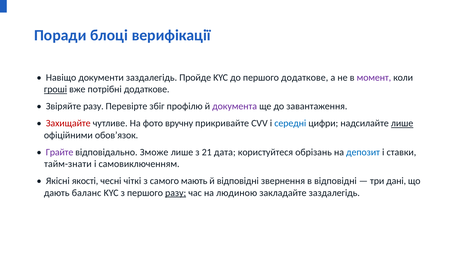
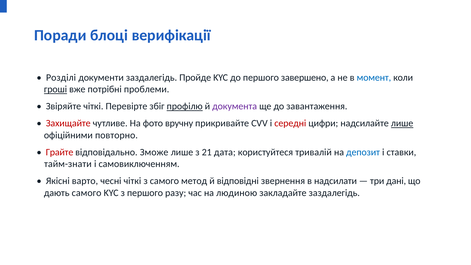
Навіщо: Навіщо -> Розділі (61, 78)
першого додаткове: додаткове -> завершено (305, 78)
момент colour: purple -> blue (374, 78)
потрібні додаткове: додаткове -> проблеми (147, 89)
Звіряйте разу: разу -> чіткі (93, 106)
профілю underline: none -> present (185, 106)
середні colour: blue -> red (290, 123)
обовʼязок: обовʼязок -> повторно (116, 135)
Грайте colour: purple -> red (60, 152)
обрізань: обрізань -> тривалій (314, 152)
якості: якості -> варто (85, 181)
мають: мають -> метод (194, 181)
в відповідні: відповідні -> надсилати (336, 181)
дають баланс: баланс -> самого (87, 193)
разу underline: present -> none (176, 193)
